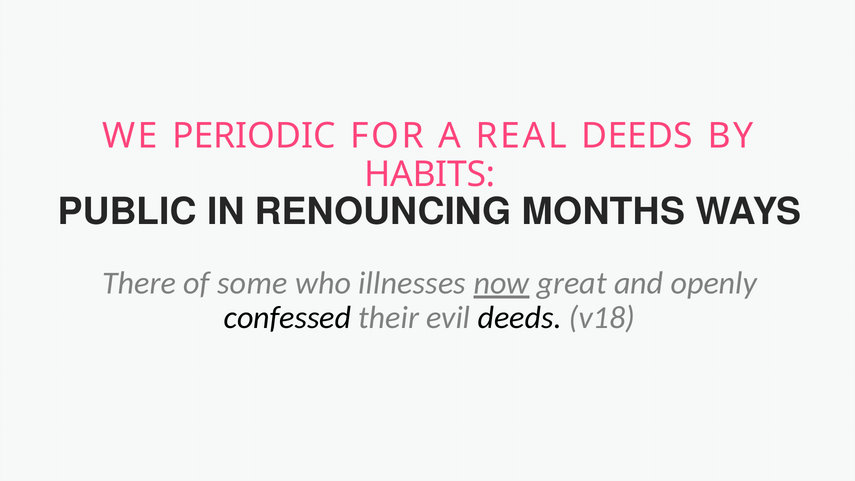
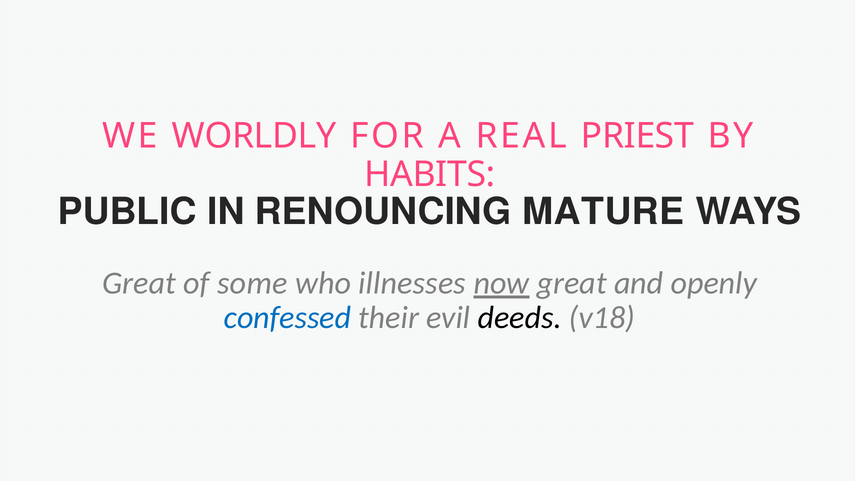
PERIODIC: PERIODIC -> WORLDLY (254, 136)
REAL DEEDS: DEEDS -> PRIEST (637, 136)
MONTHS: MONTHS -> MATURE (603, 212)
There: There -> Great (139, 283)
confessed colour: black -> blue (287, 318)
